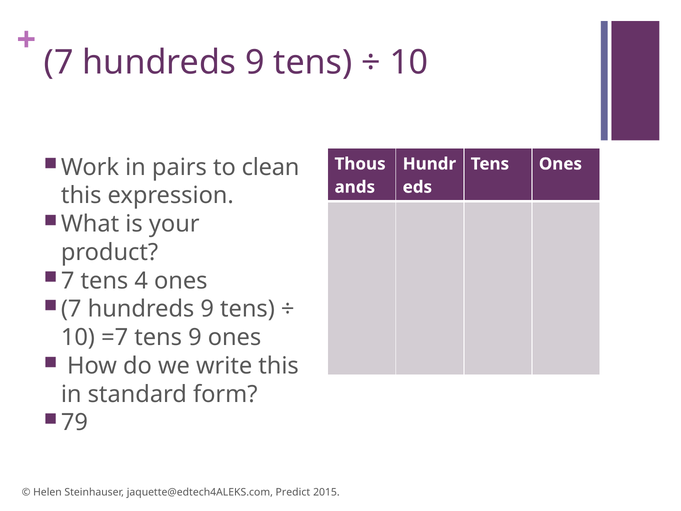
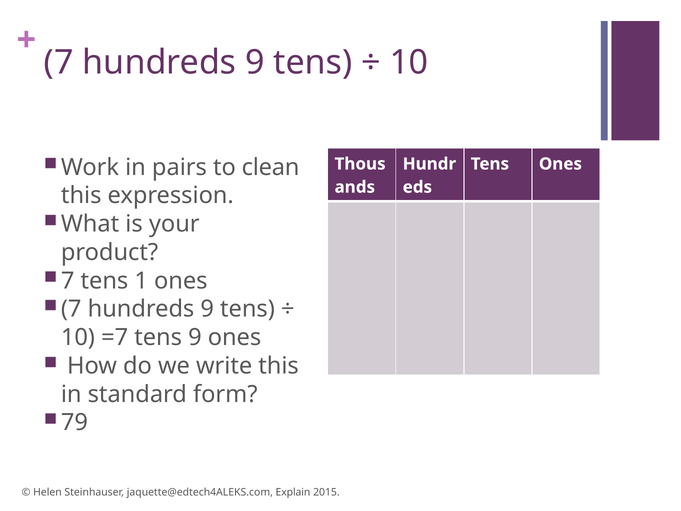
4: 4 -> 1 (141, 281)
Predict: Predict -> Explain (293, 492)
